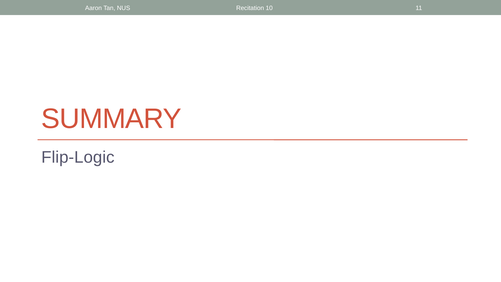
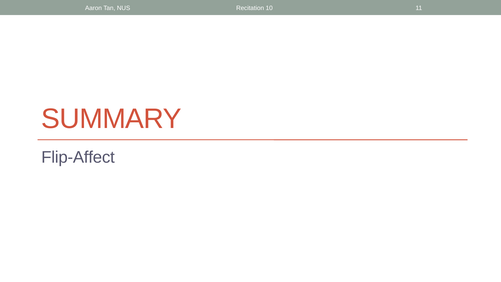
Flip-Logic: Flip-Logic -> Flip-Affect (78, 157)
